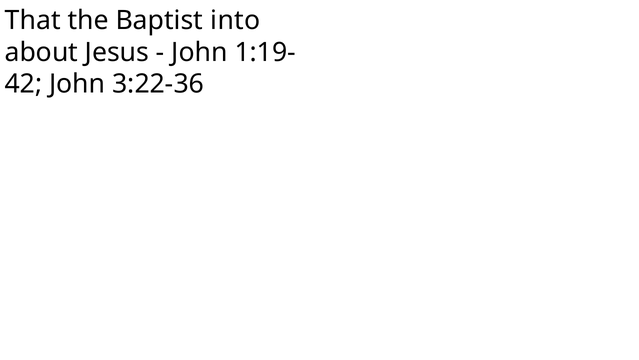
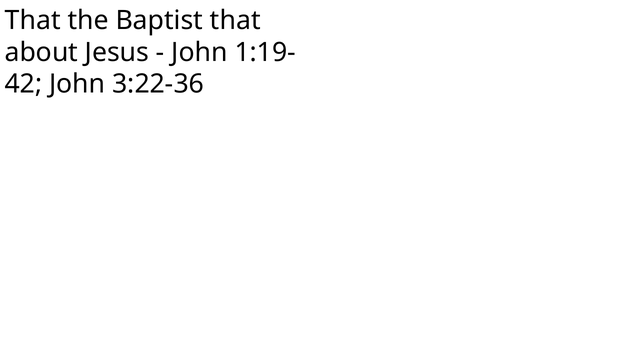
Baptist into: into -> that (235, 20)
